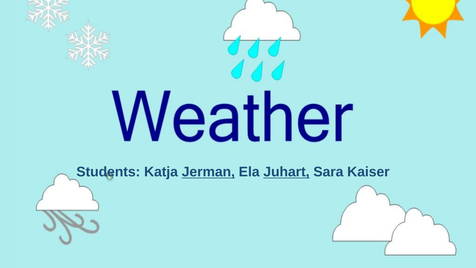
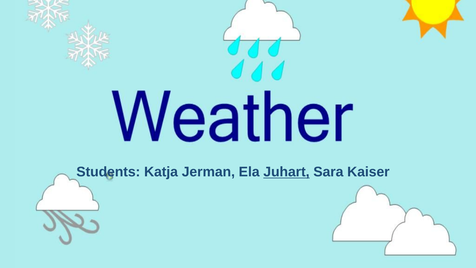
Jerman underline: present -> none (208, 172)
